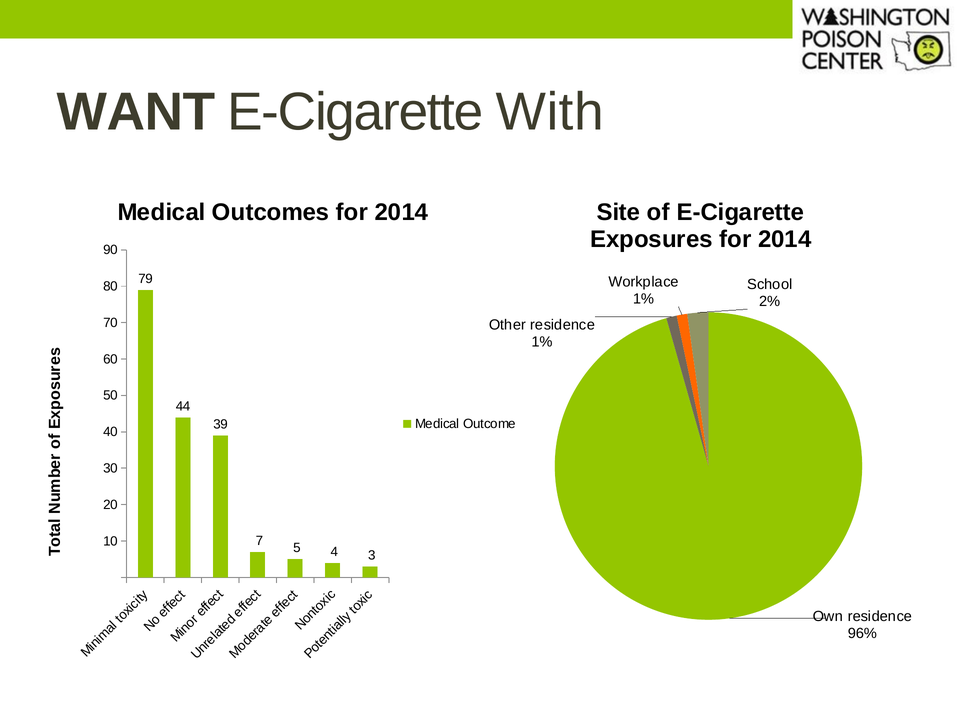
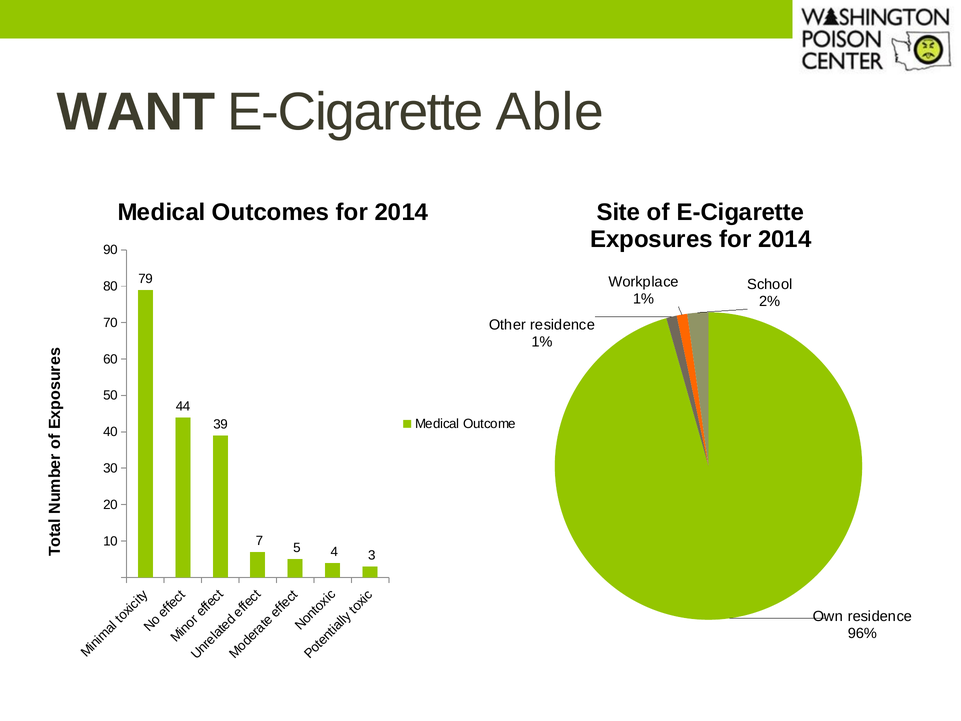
With: With -> Able (550, 112)
